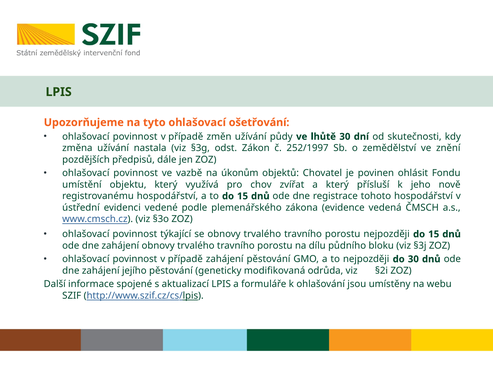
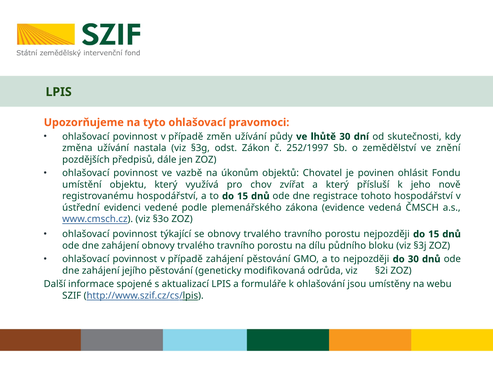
ošetřování: ošetřování -> pravomoci (259, 122)
